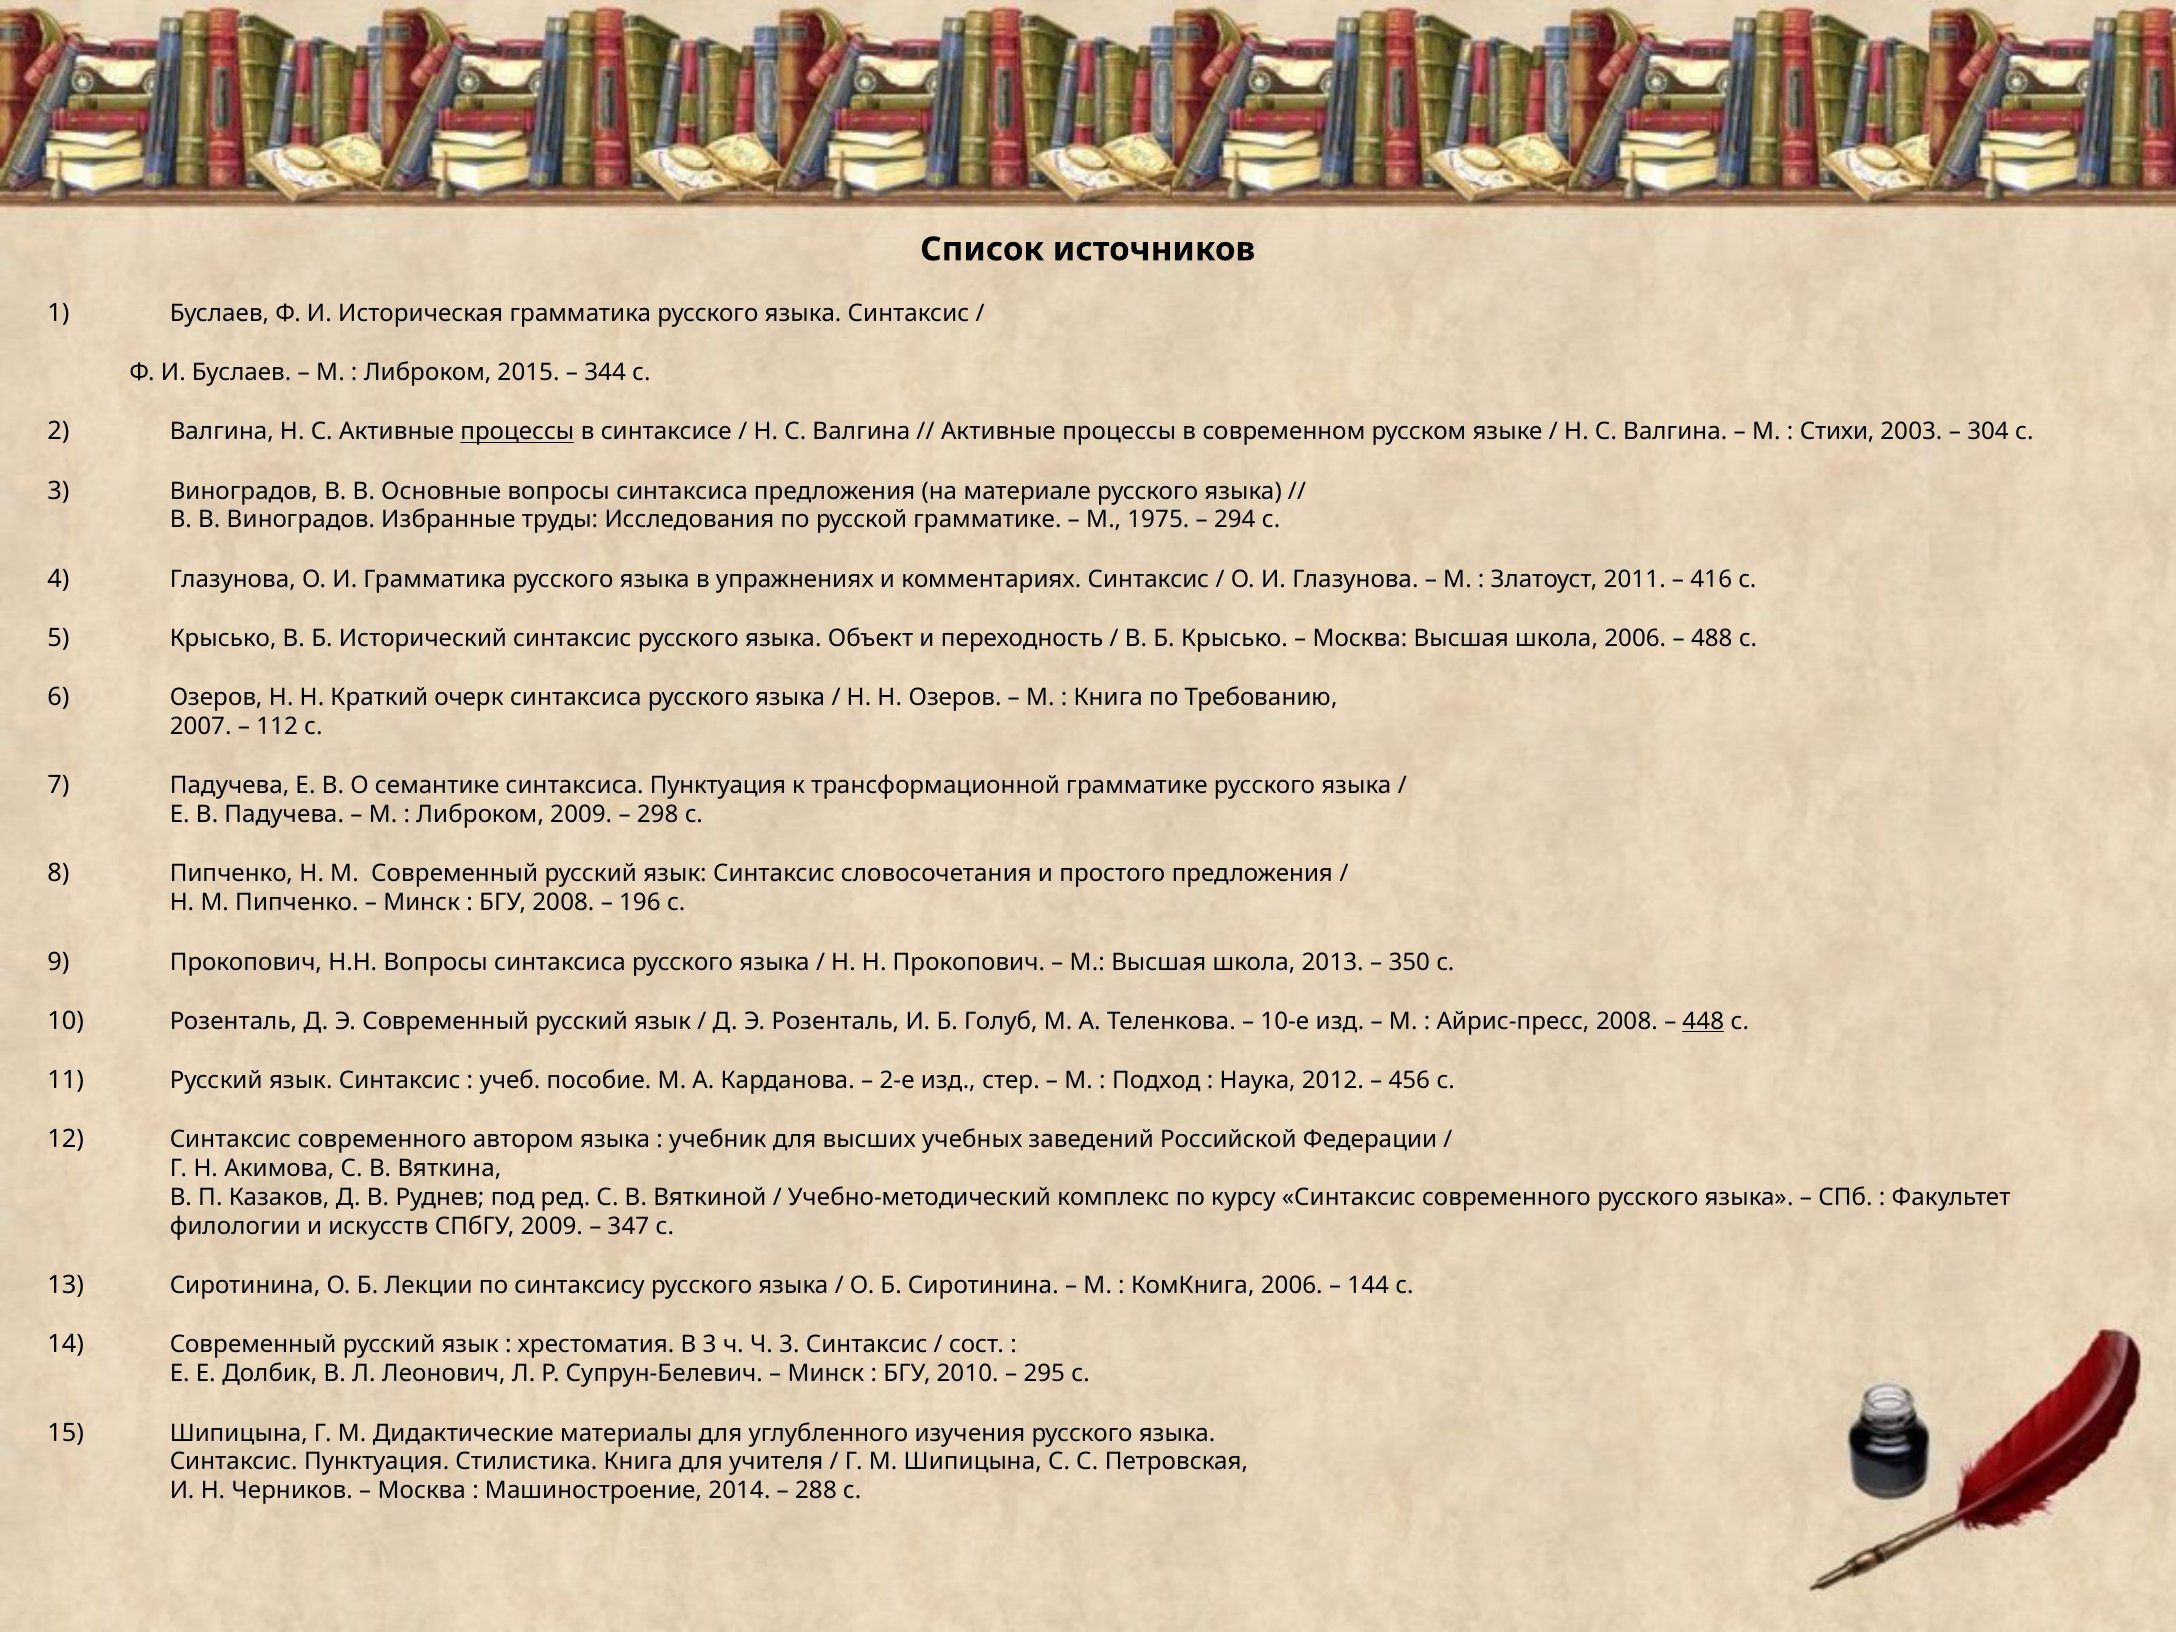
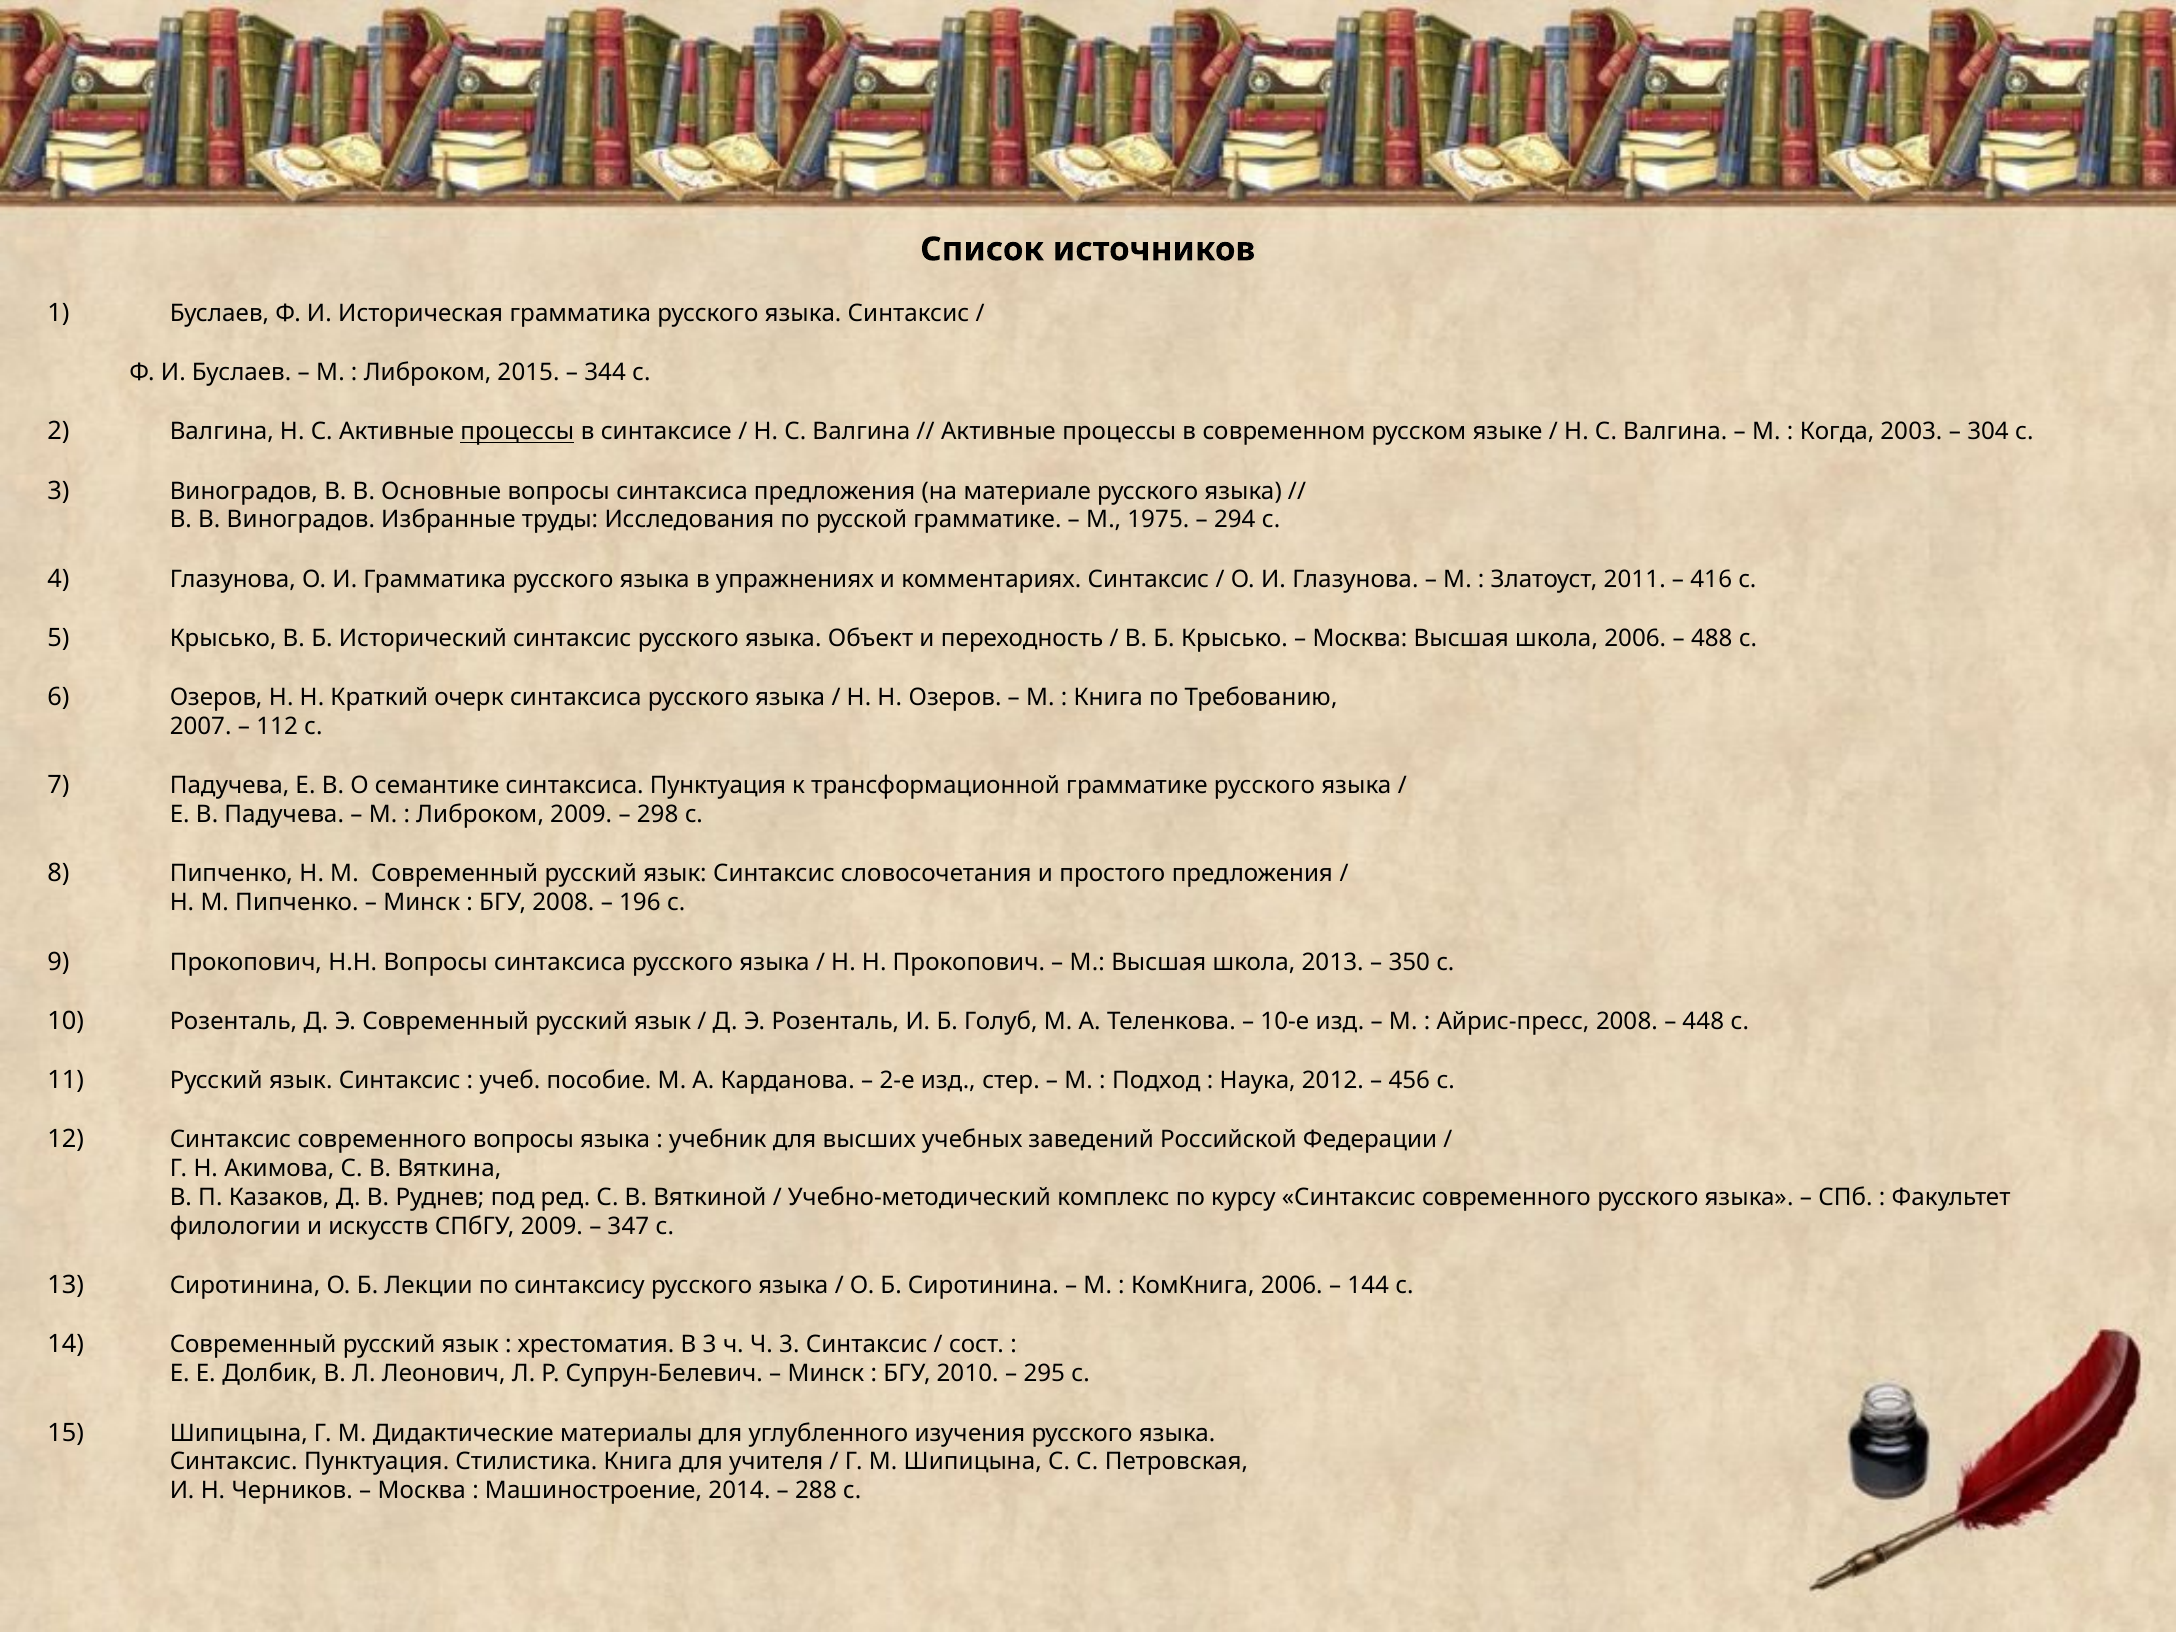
Стихи: Стихи -> Когда (1837, 432)
448 underline: present -> none (1703, 1021)
современного автором: автором -> вопросы (523, 1140)
